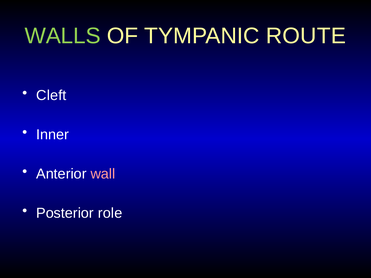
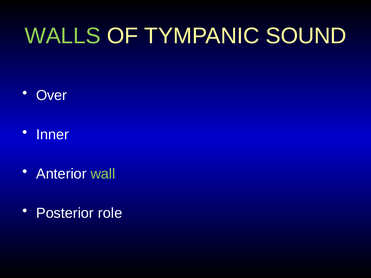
ROUTE: ROUTE -> SOUND (306, 36)
Cleft: Cleft -> Over (51, 95)
wall colour: pink -> light green (103, 174)
